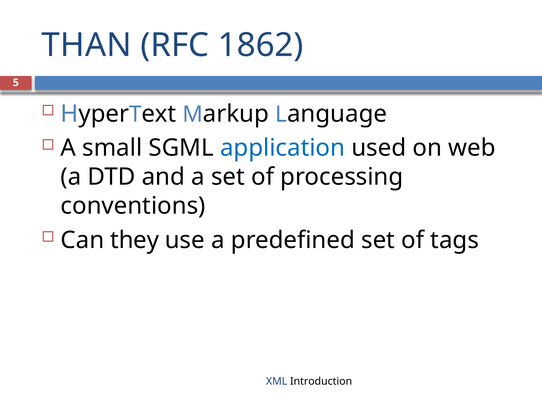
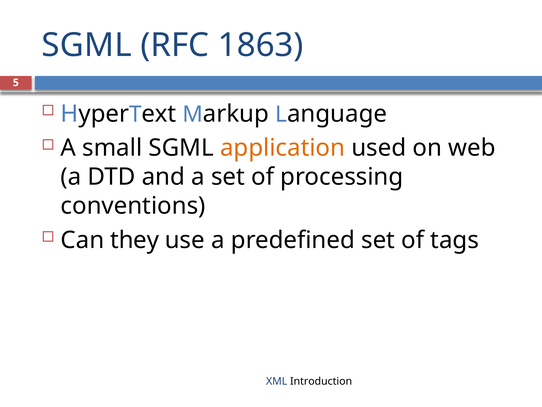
THAN: THAN -> SGML (87, 45)
1862: 1862 -> 1863 (261, 45)
application colour: blue -> orange (283, 148)
